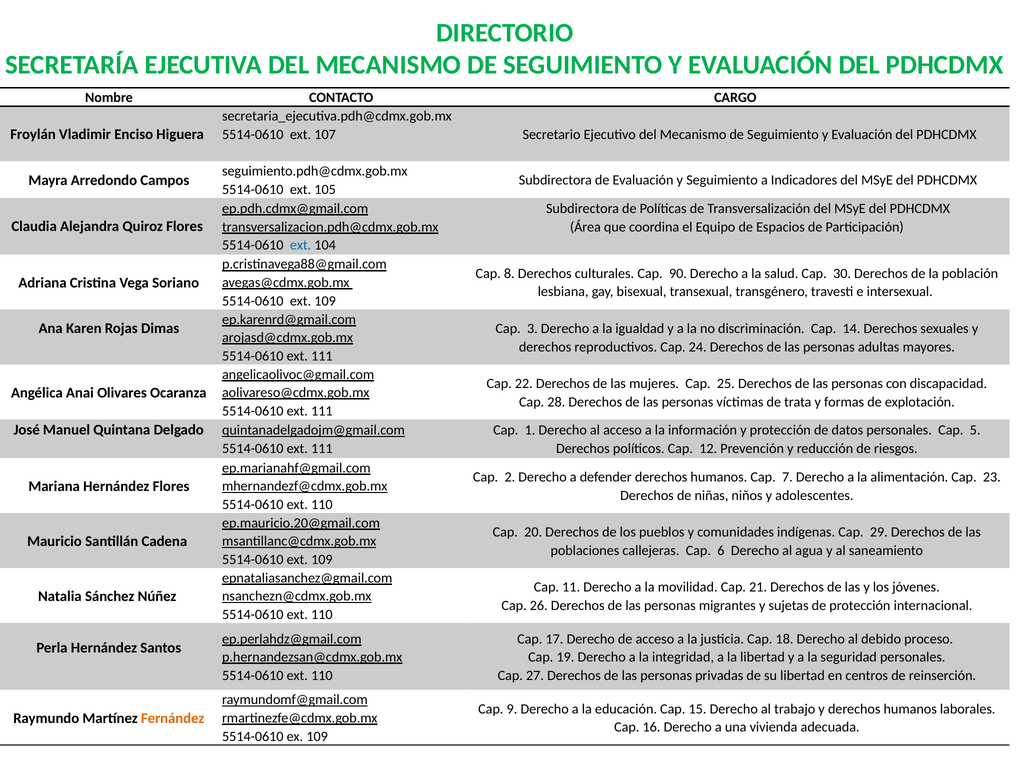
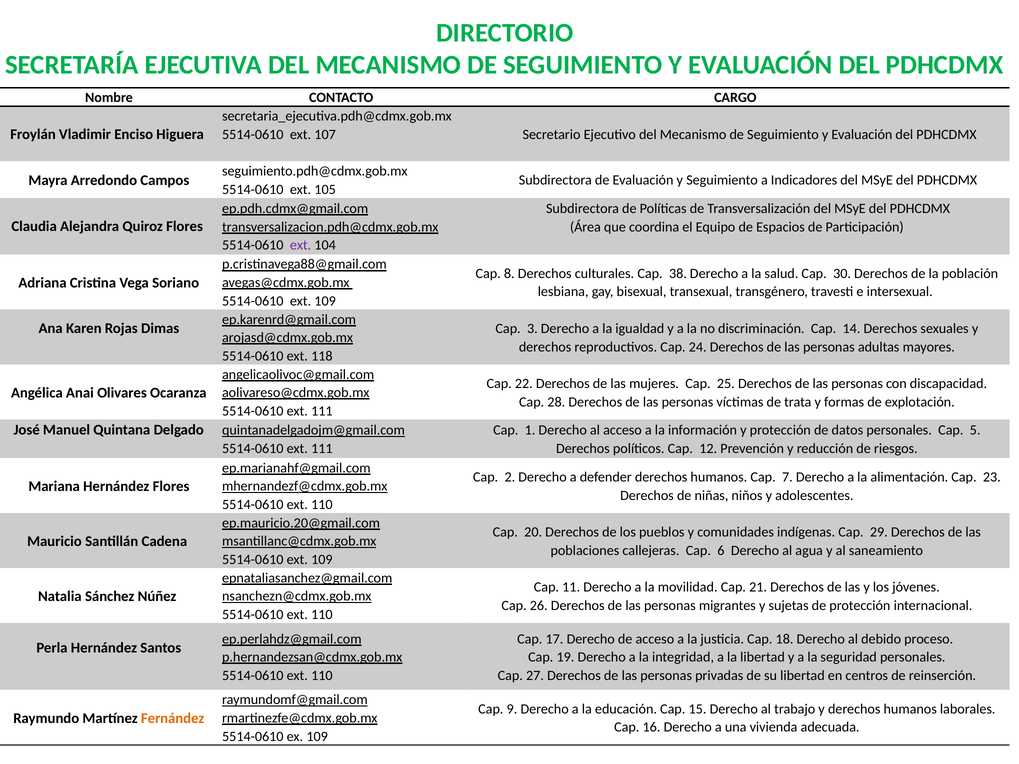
ext colour: blue -> purple (301, 245)
90: 90 -> 38 (678, 274)
111: 111 -> 118 (322, 356)
